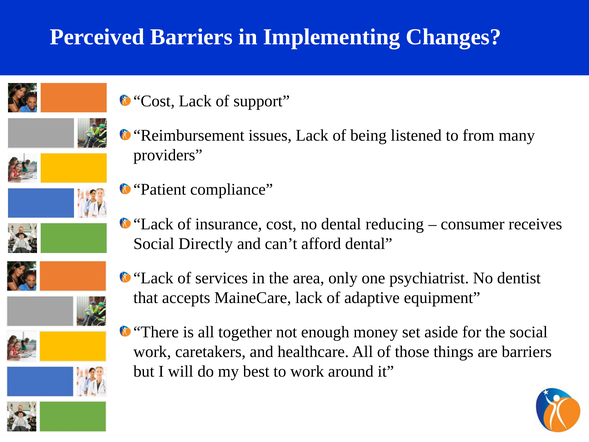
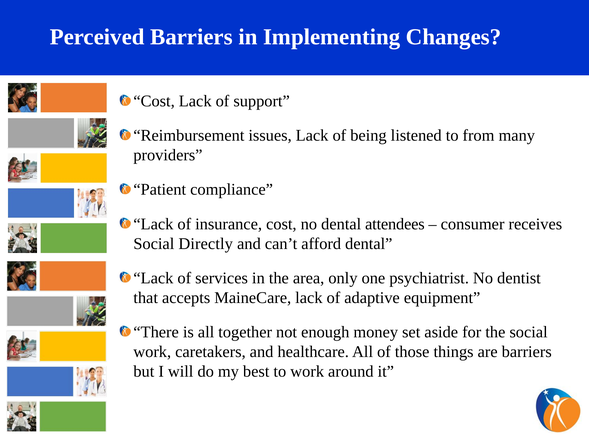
reducing: reducing -> attendees (395, 224)
